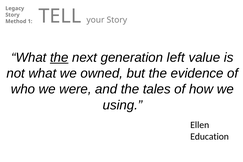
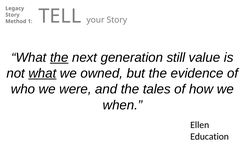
left: left -> still (176, 58)
what underline: none -> present (42, 73)
using: using -> when (122, 105)
